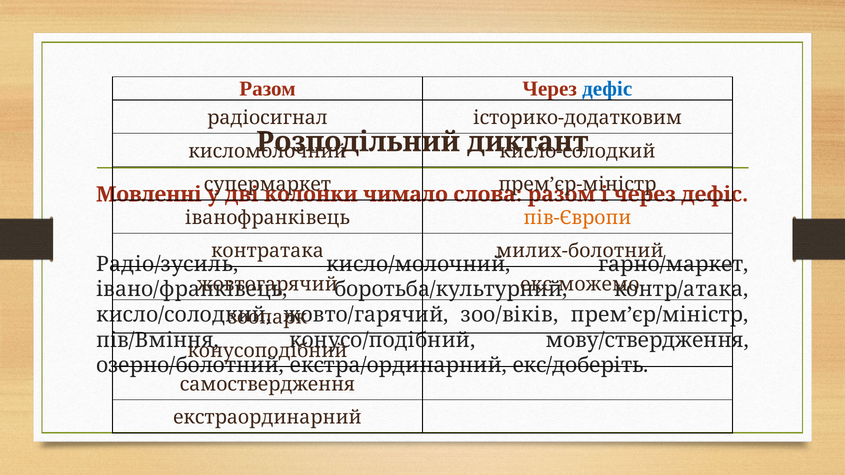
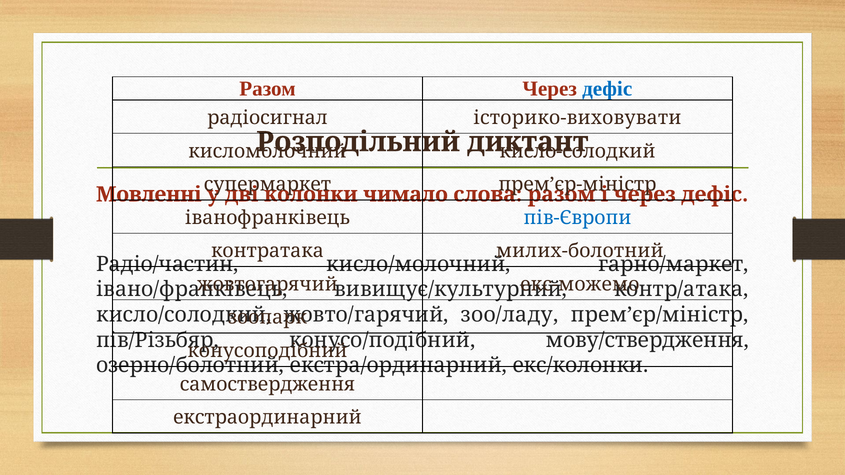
історико-додатковим: історико-додатковим -> історико-виховувати (577, 118)
пів-Європи colour: orange -> blue (577, 218)
Радіо/зусиль: Радіо/зусиль -> Радіо/частин (167, 264)
боротьба/культурний: боротьба/культурний -> вивищує/культурний (451, 290)
зоо/віків: зоо/віків -> зоо/ладу (510, 315)
пів/Вміння: пів/Вміння -> пів/Різьбяр (157, 340)
екс/доберіть: екс/доберіть -> екс/колонки (581, 366)
